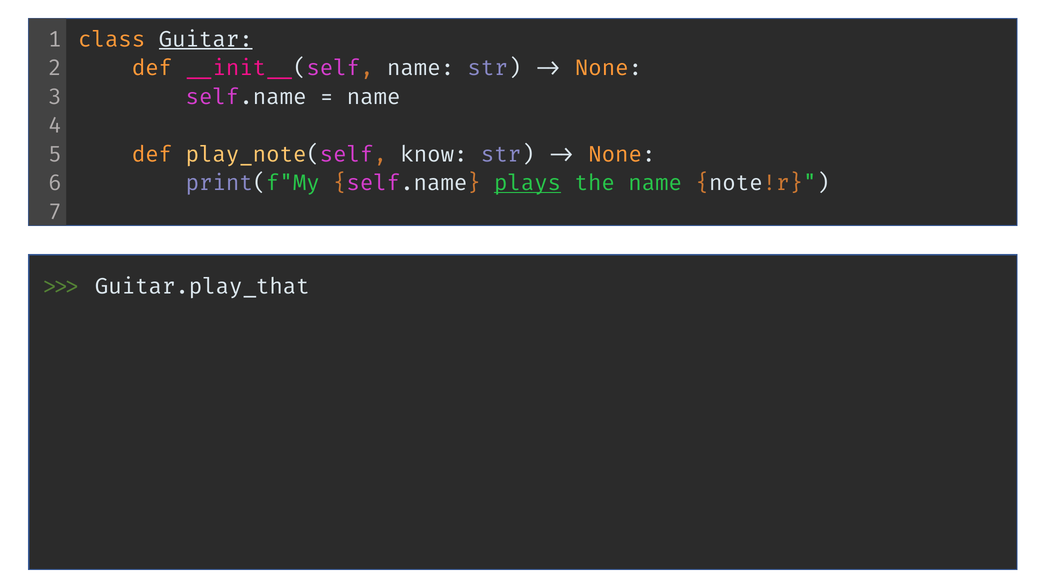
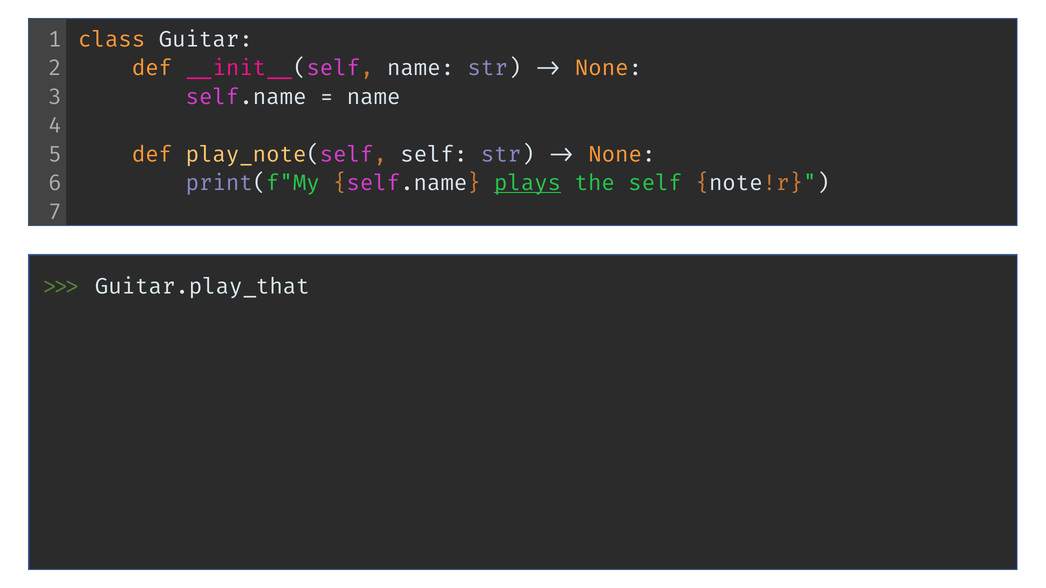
Guitar underline: present -> none (206, 40)
play_note(self know: know -> self (434, 155)
the name: name -> self (655, 183)
